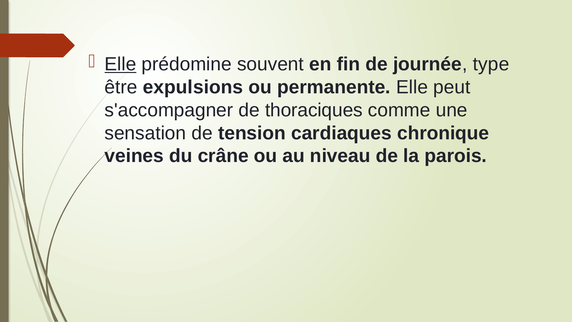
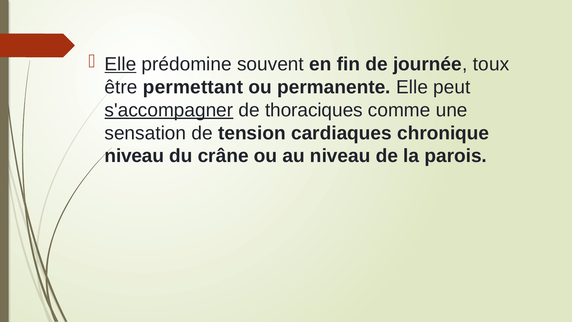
type: type -> toux (491, 64)
expulsions: expulsions -> permettant (193, 87)
s'accompagner underline: none -> present (169, 110)
veines: veines -> niveau (134, 156)
